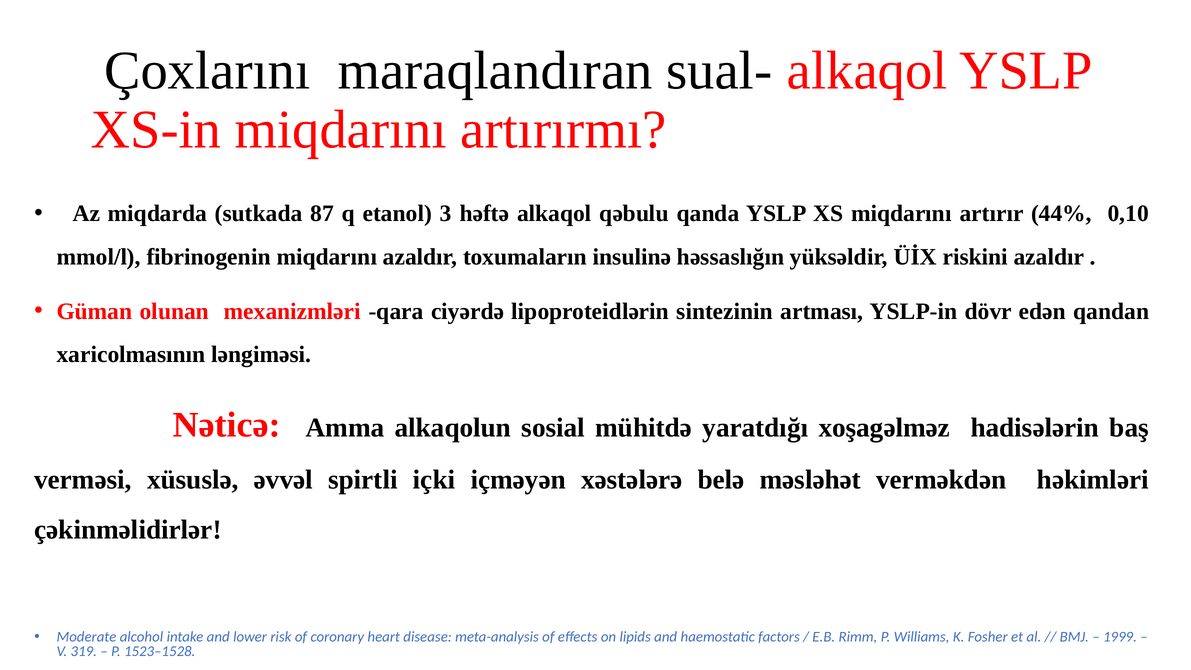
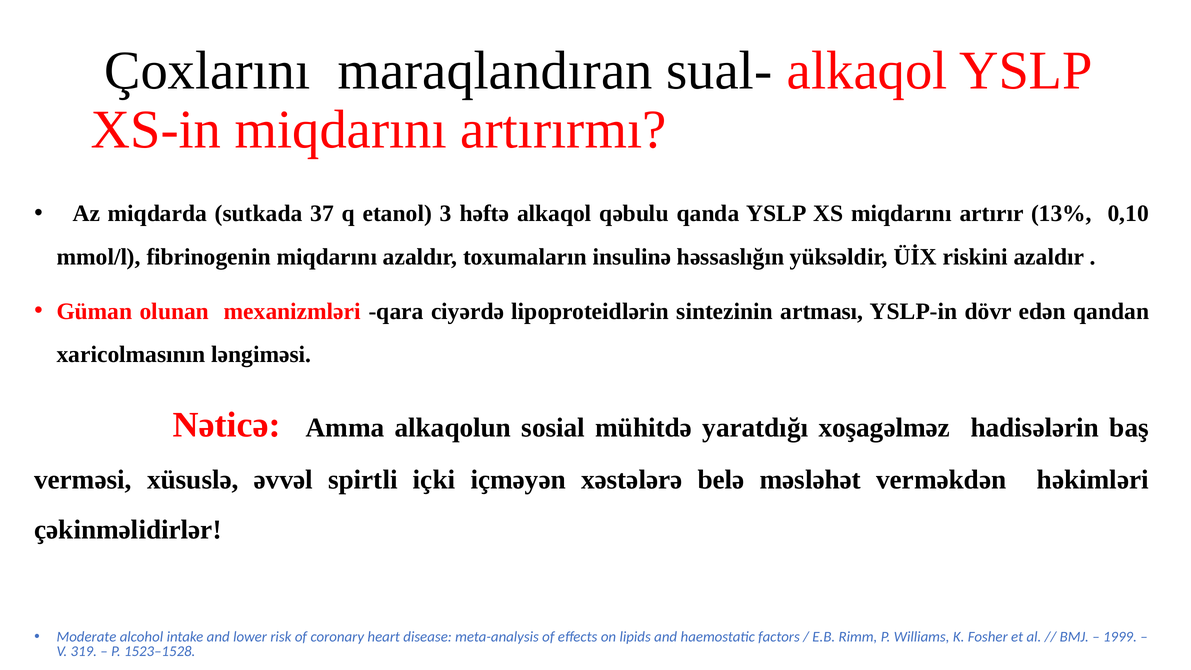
87: 87 -> 37 (322, 214)
44%: 44% -> 13% (1061, 214)
